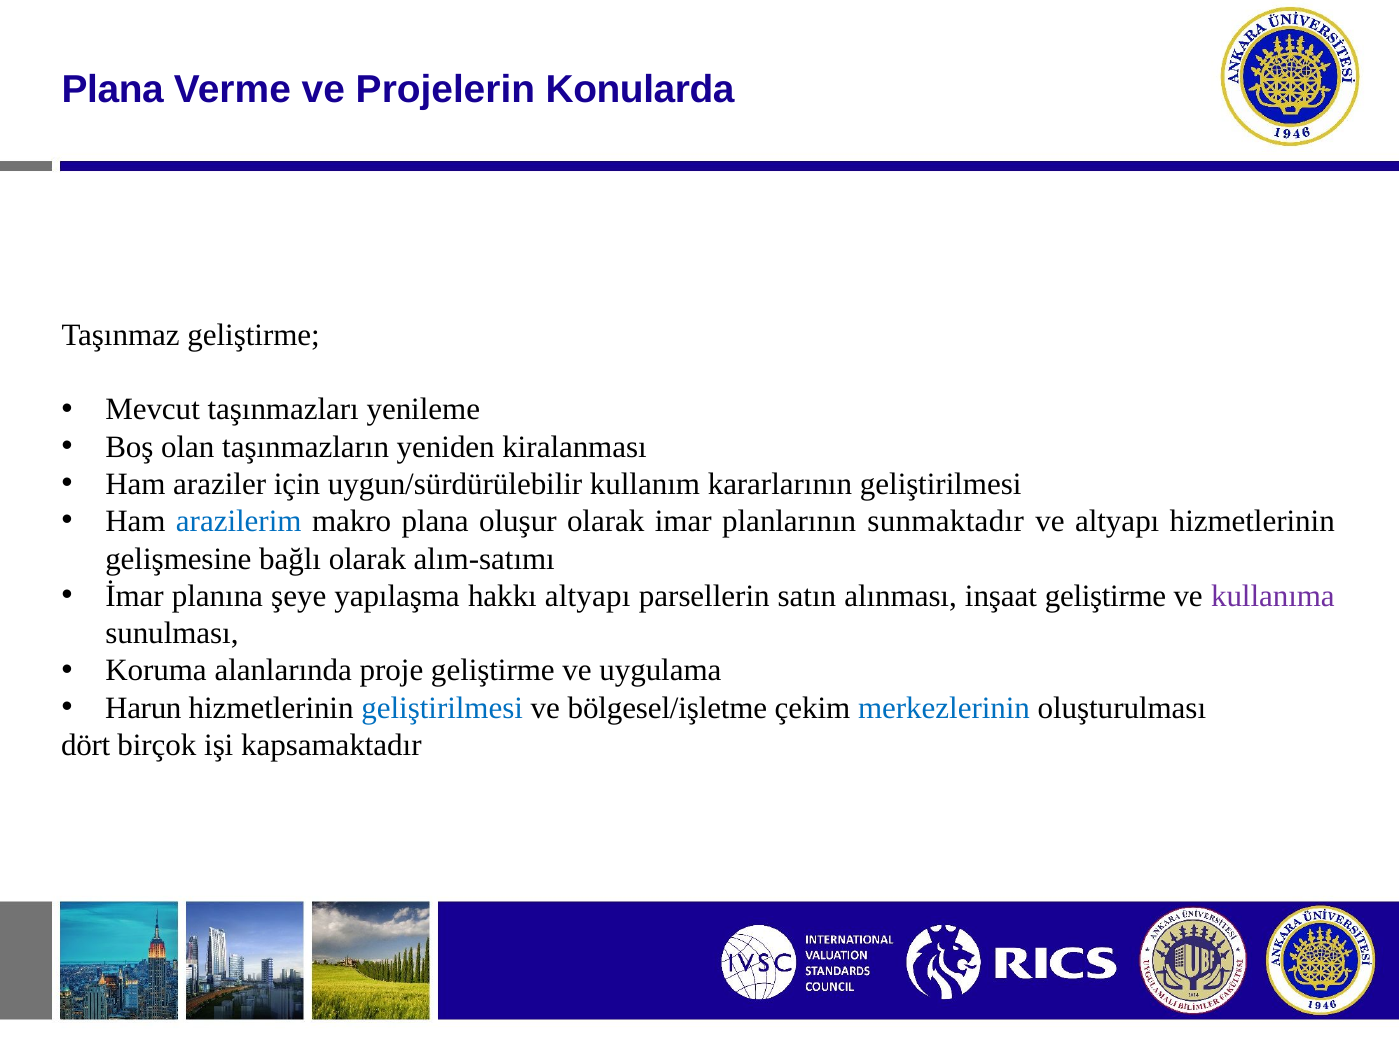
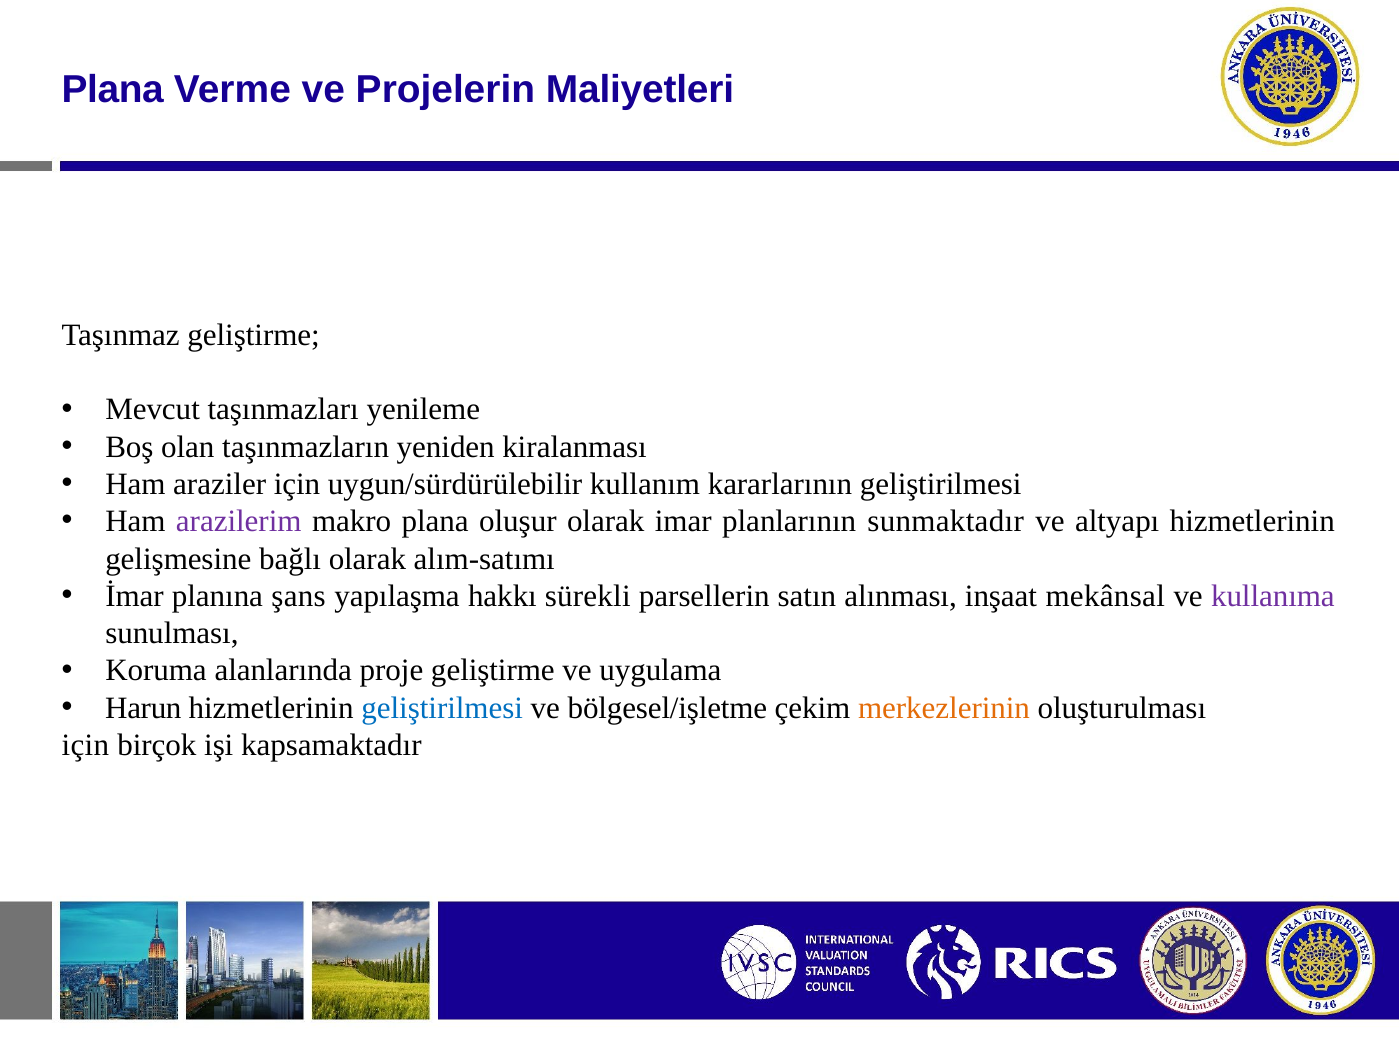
Konularda: Konularda -> Maliyetleri (640, 90)
arazilerim colour: blue -> purple (239, 522)
şeye: şeye -> şans (299, 596)
hakkı altyapı: altyapı -> sürekli (588, 596)
inşaat geliştirme: geliştirme -> mekânsal (1105, 596)
merkezlerinin colour: blue -> orange (944, 708)
dört: dört -> için (85, 745)
